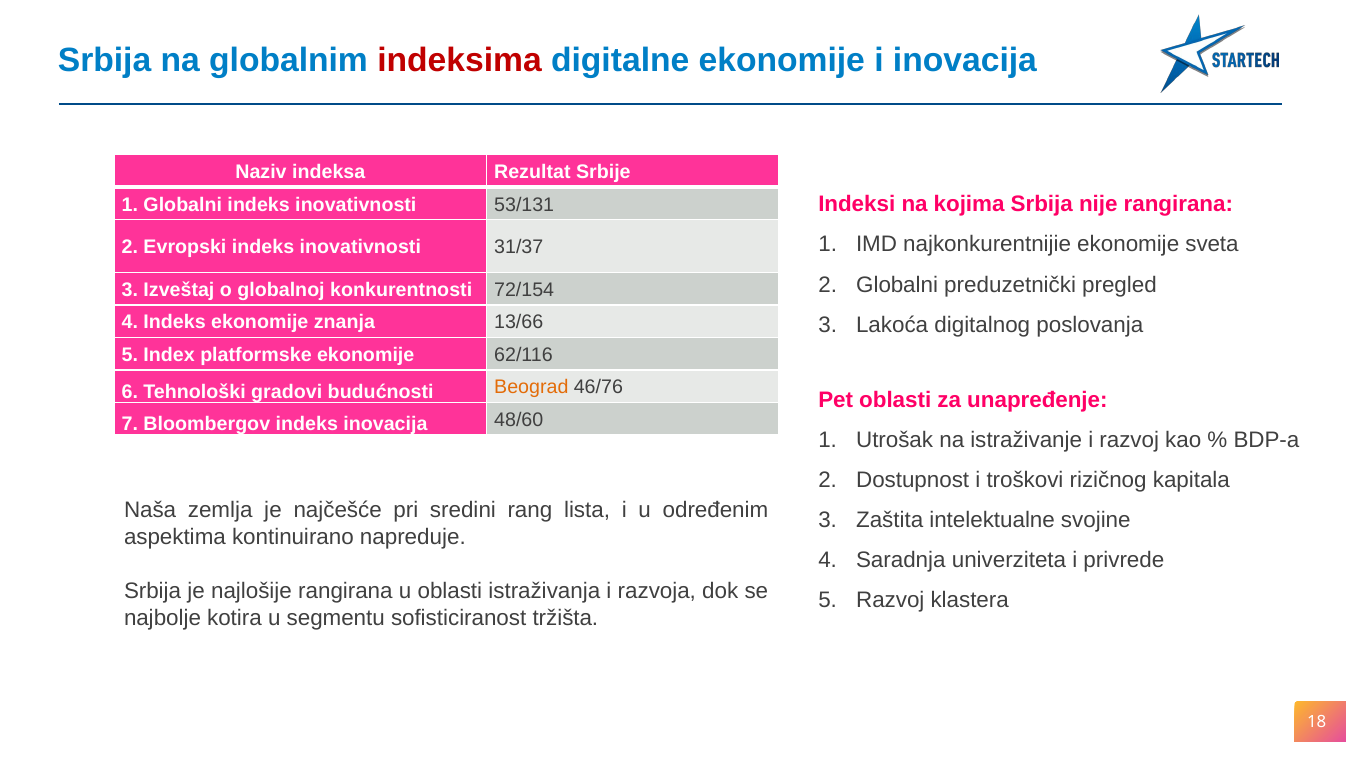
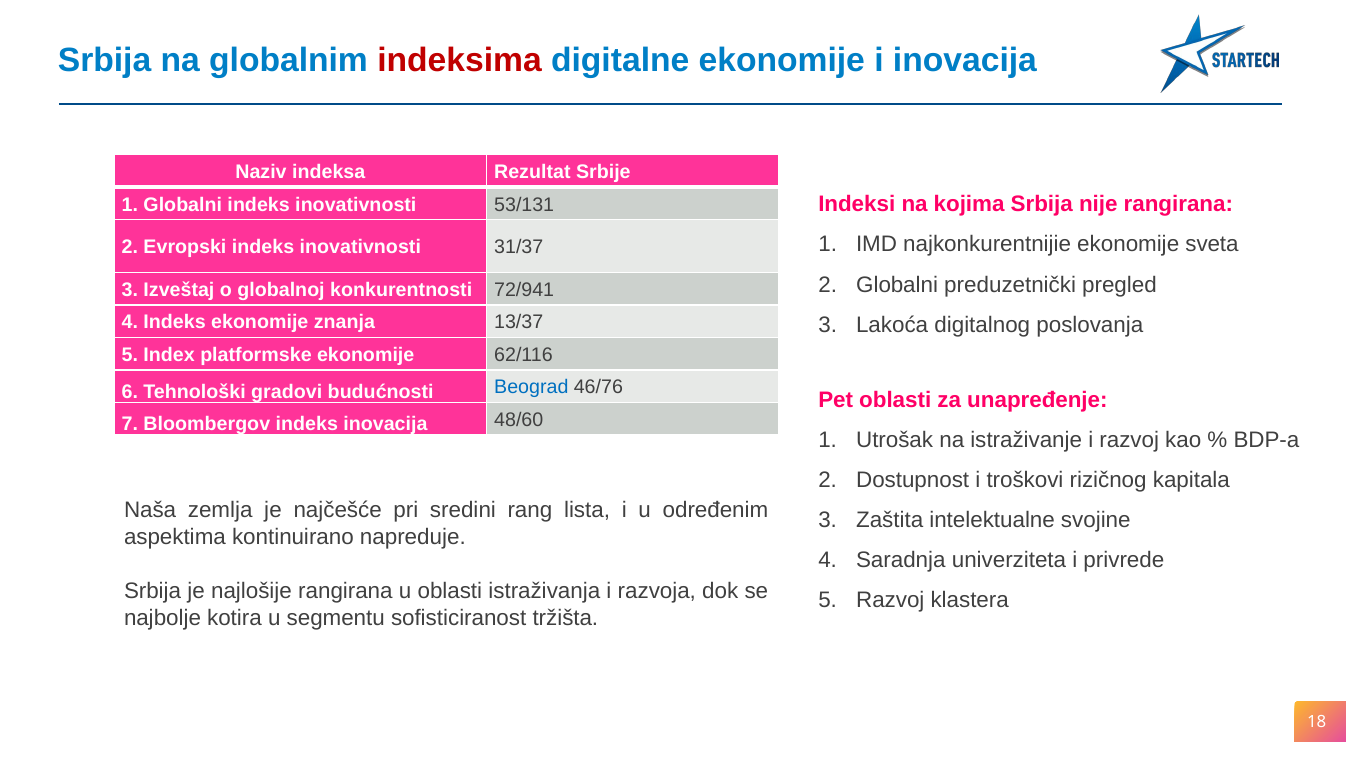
72/154: 72/154 -> 72/941 (524, 290)
13/66: 13/66 -> 13/37 (519, 322)
Beograd colour: orange -> blue (531, 387)
